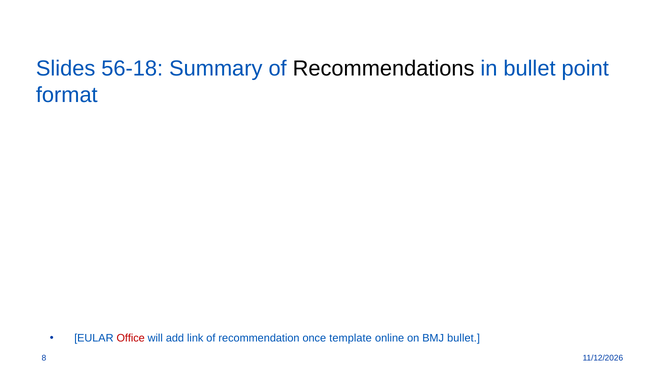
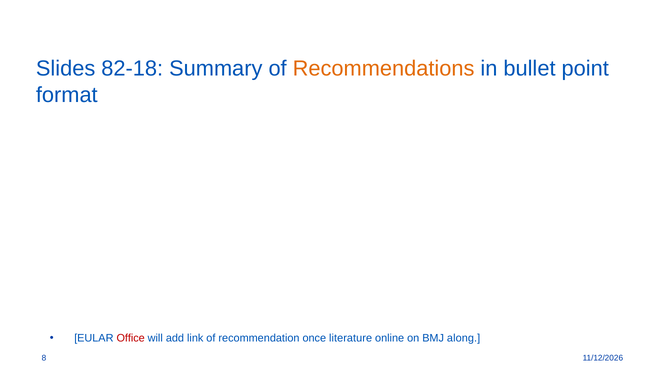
56-18: 56-18 -> 82-18 (132, 69)
Recommendations colour: black -> orange (384, 69)
template: template -> literature (351, 338)
BMJ bullet: bullet -> along (464, 338)
